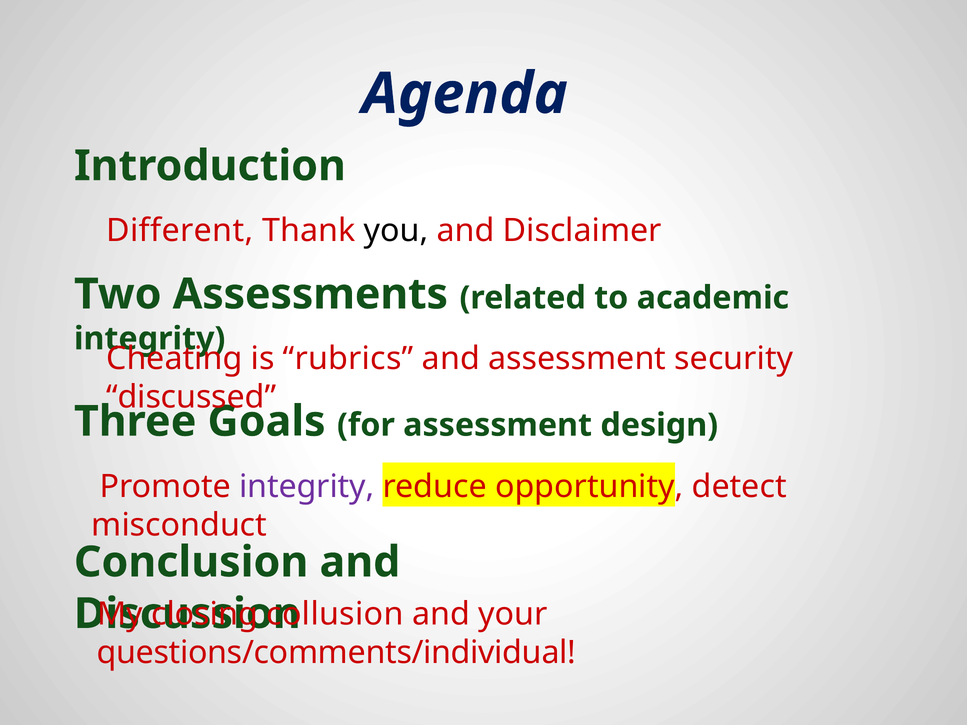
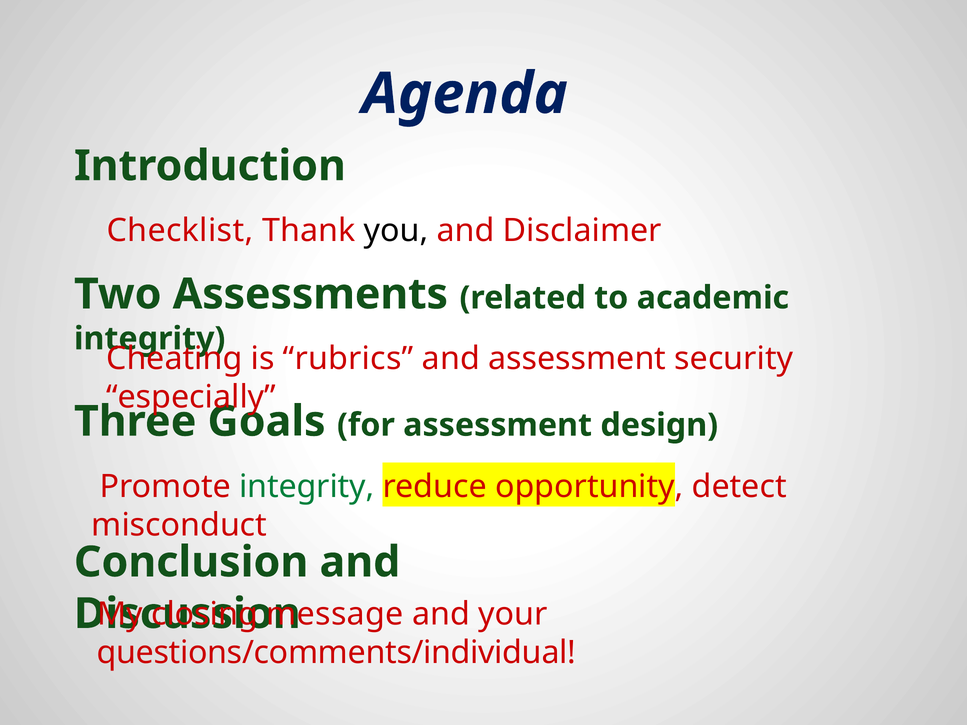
Different: Different -> Checklist (180, 231)
discussed: discussed -> especially (191, 397)
integrity colour: purple -> green (307, 487)
collusion: collusion -> message (335, 614)
